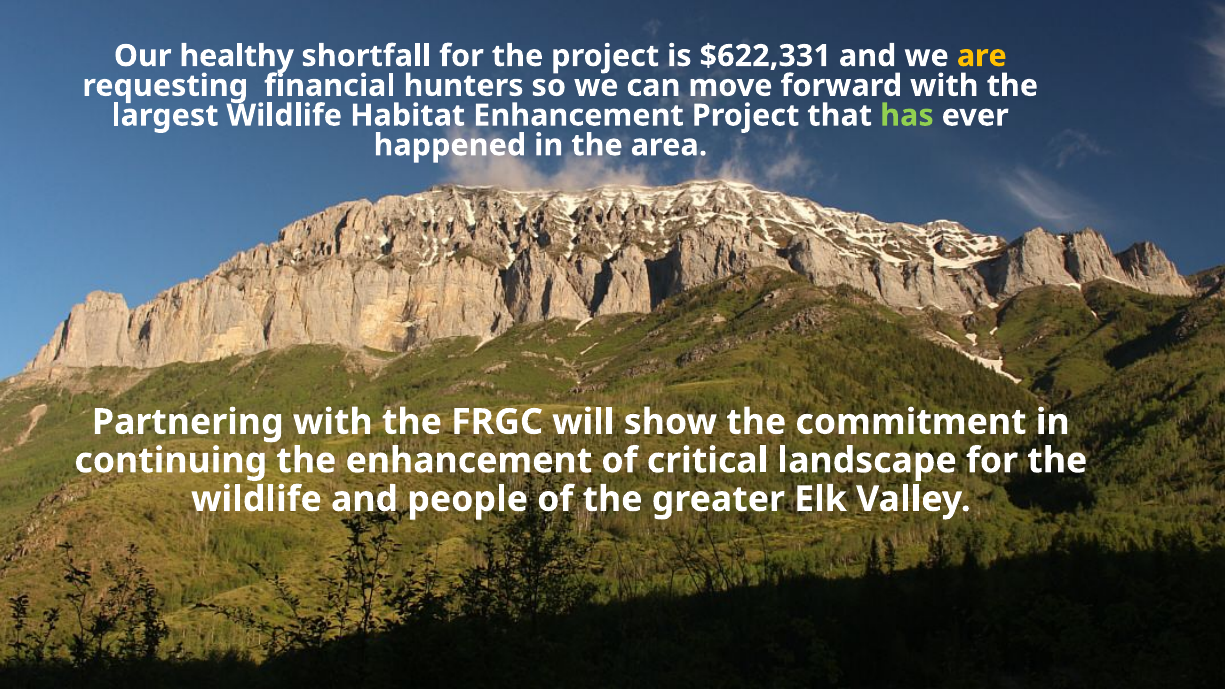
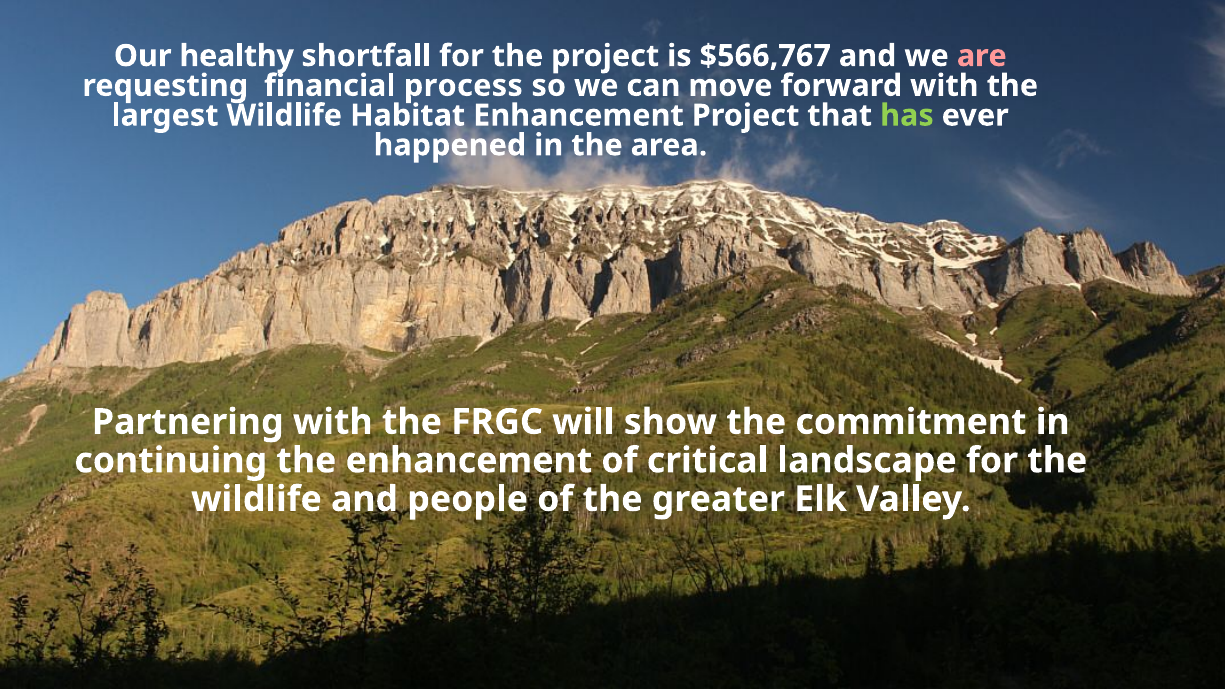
$622,331: $622,331 -> $566,767 (765, 56)
are colour: yellow -> pink (982, 56)
hunters: hunters -> process (463, 86)
